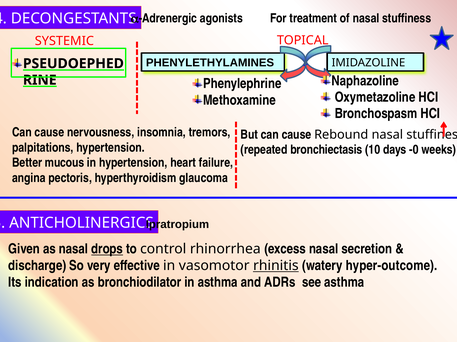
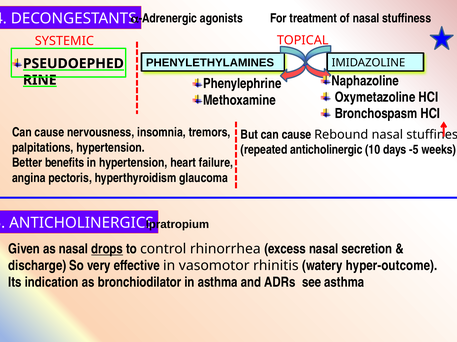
bronchiectasis: bronchiectasis -> anticholinergic (326, 150)
-0: -0 -> -5 (414, 150)
mucous: mucous -> benefits (65, 163)
rhinitis underline: present -> none (276, 266)
